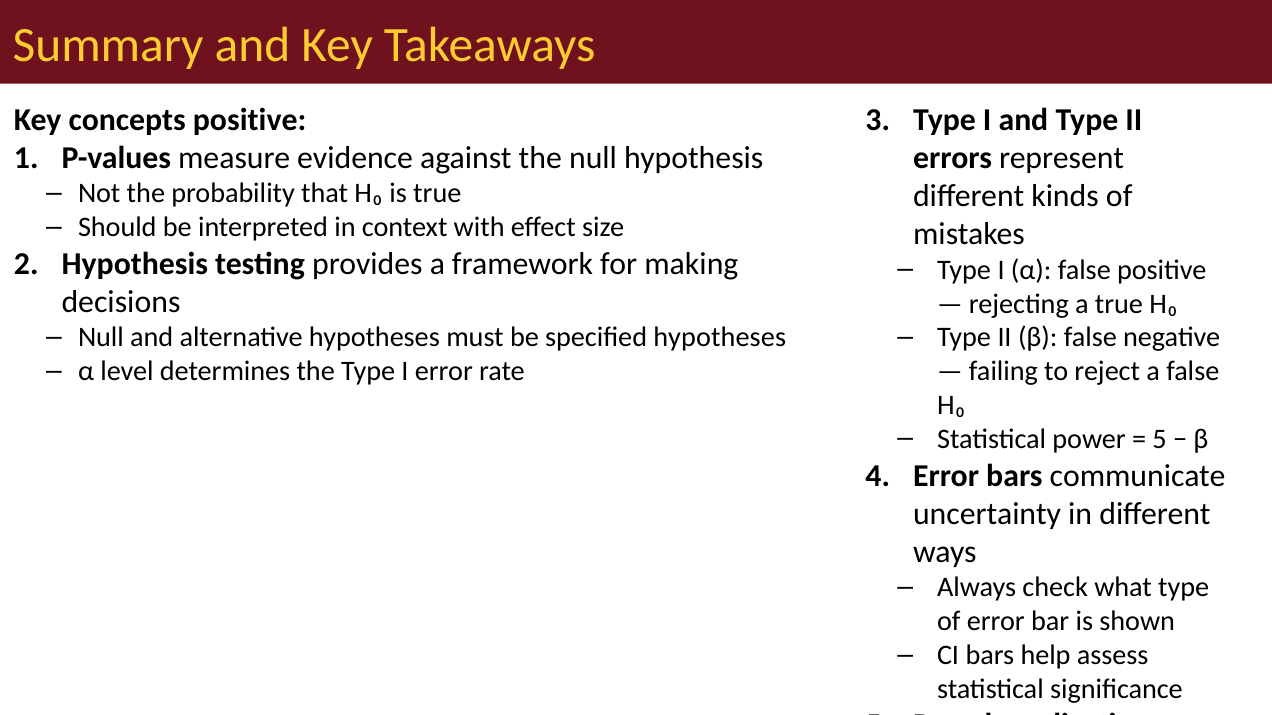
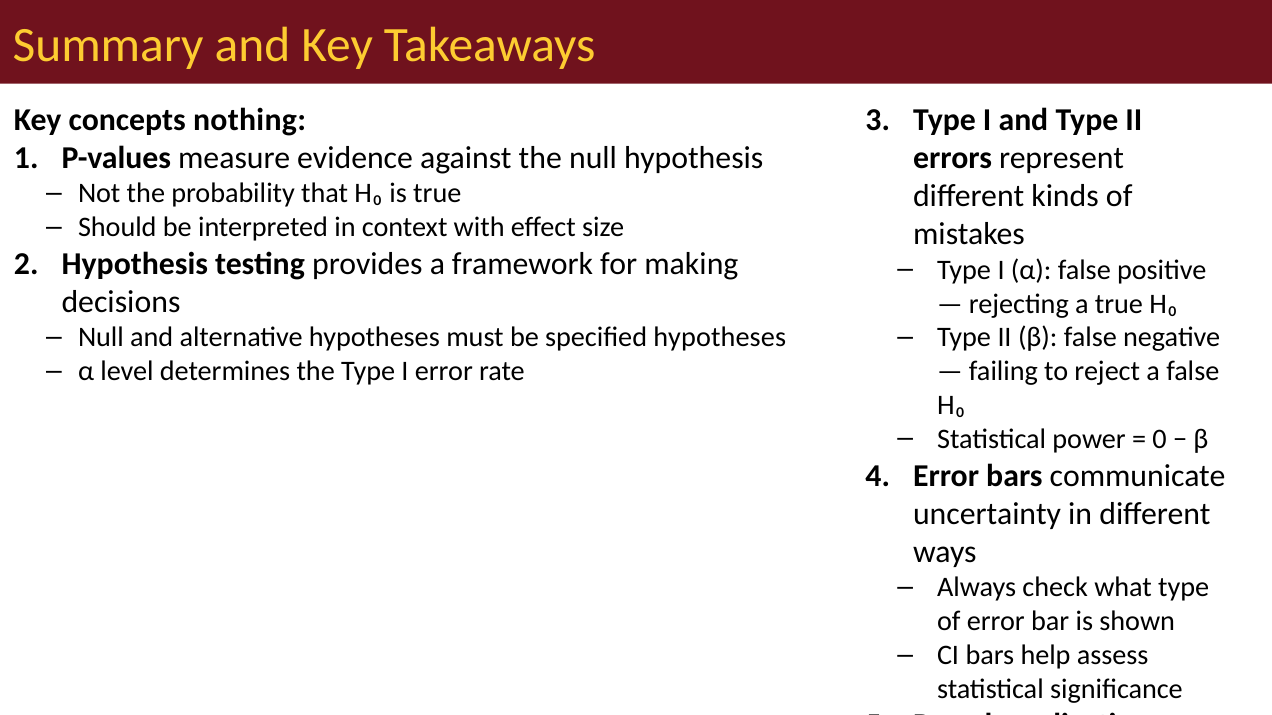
concepts positive: positive -> nothing (250, 120)
5: 5 -> 0 (1159, 440)
